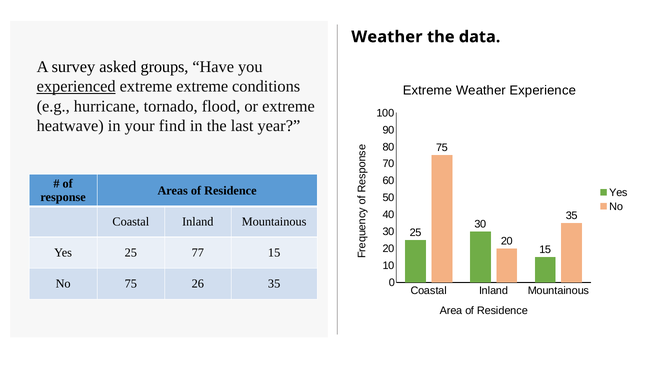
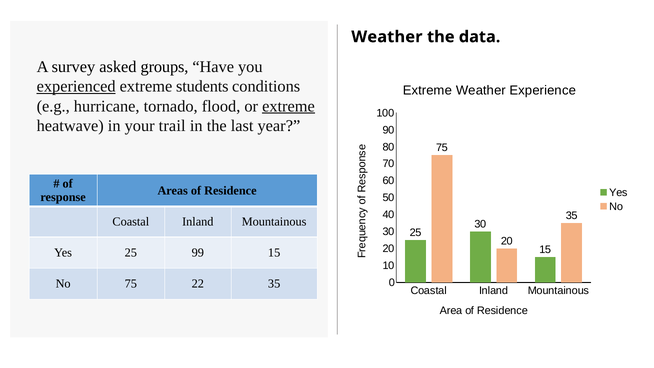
extreme extreme: extreme -> students (202, 87)
extreme underline: none -> present (288, 106)
find: find -> trail (172, 126)
77: 77 -> 99 (198, 253)
26: 26 -> 22 (198, 284)
